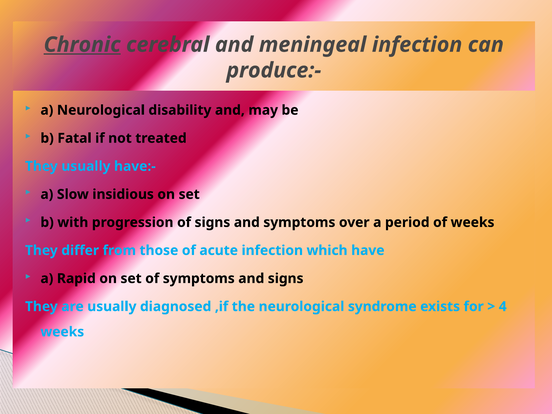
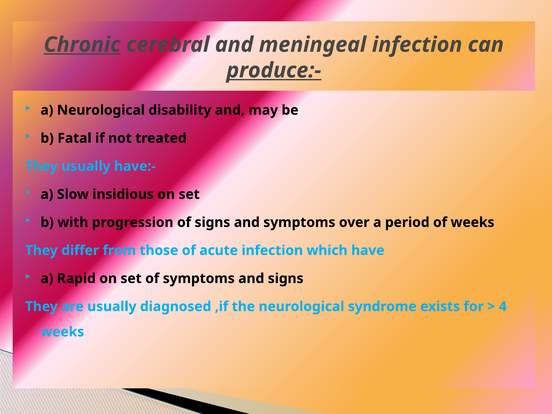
produce:- underline: none -> present (274, 70)
